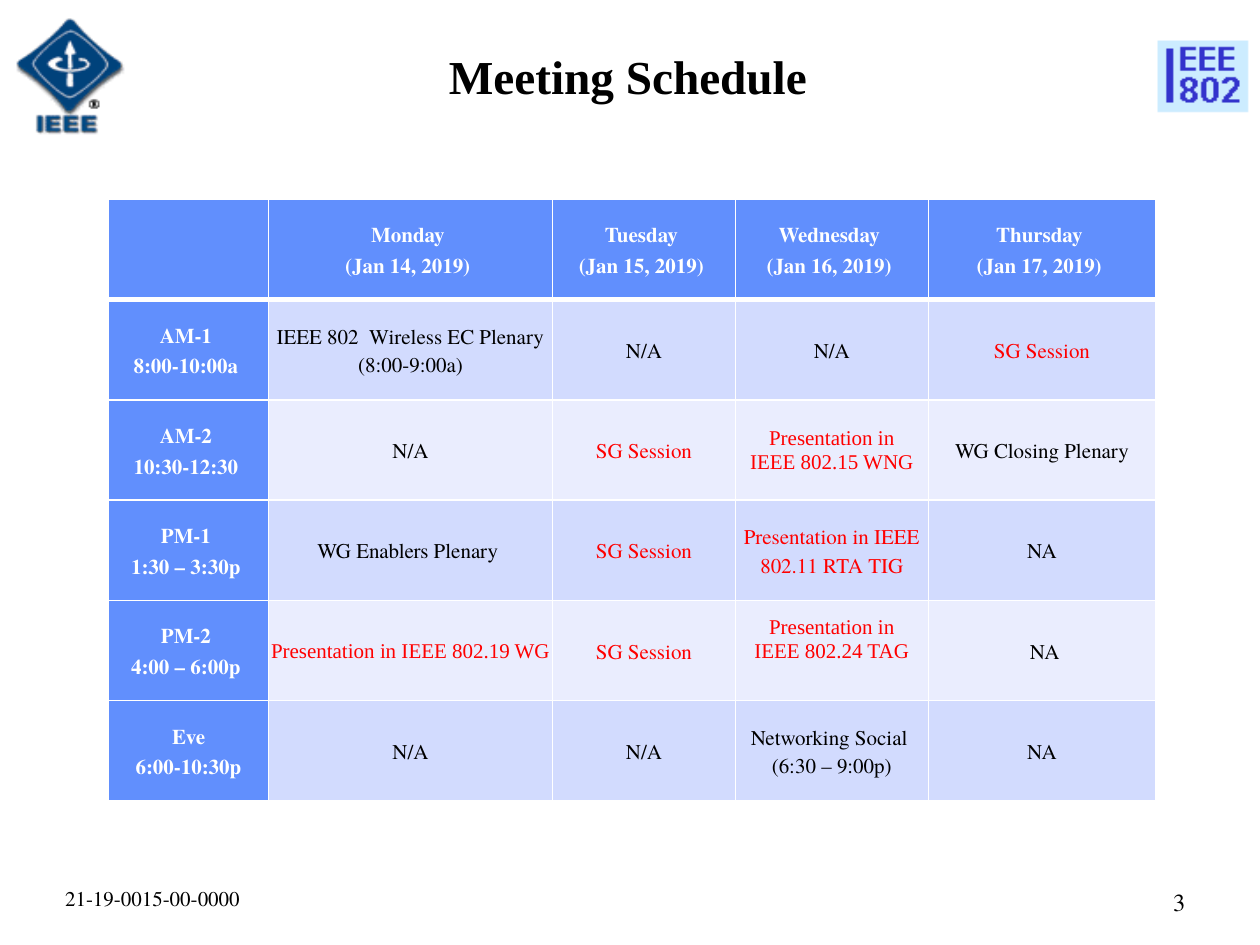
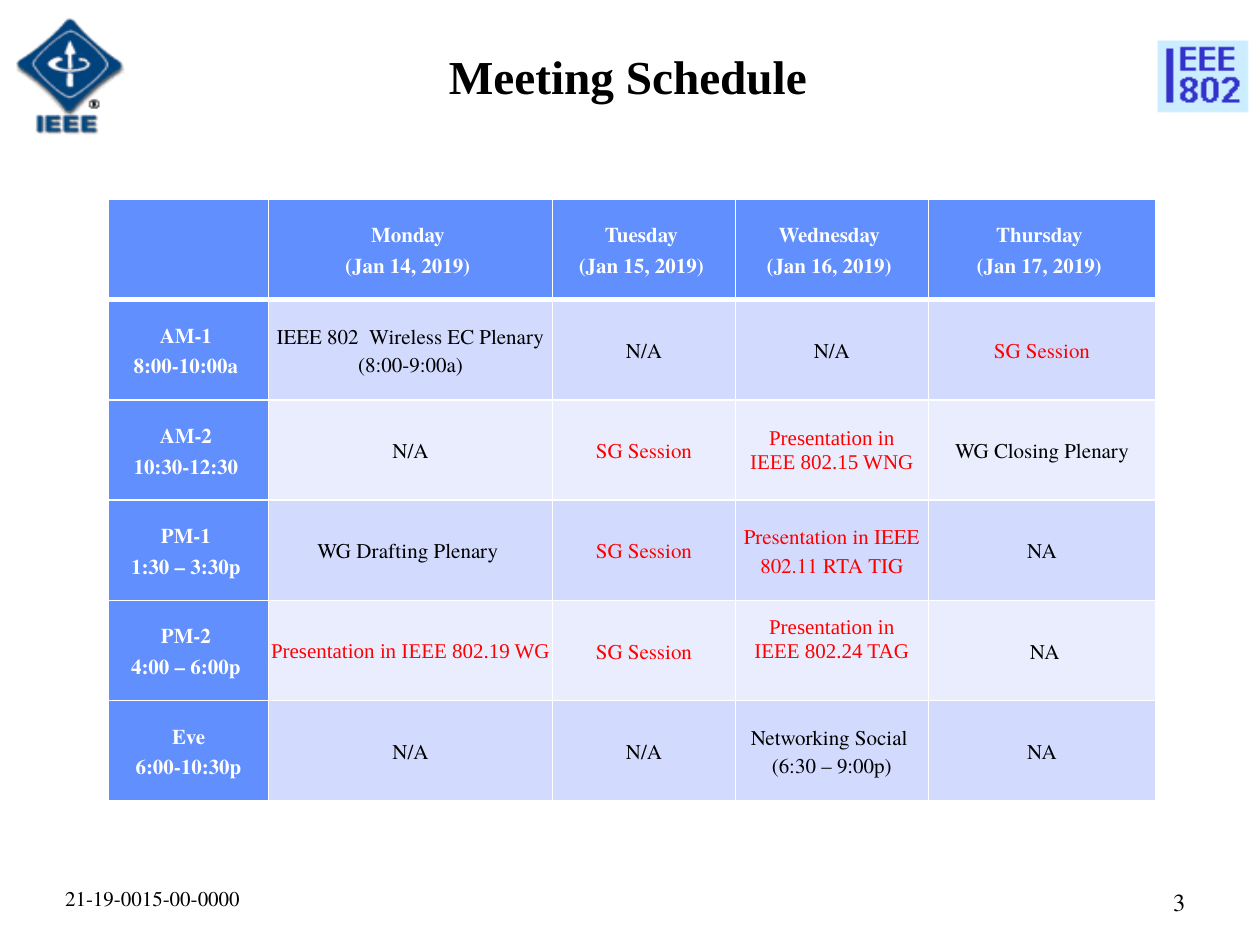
Enablers: Enablers -> Drafting (392, 552)
